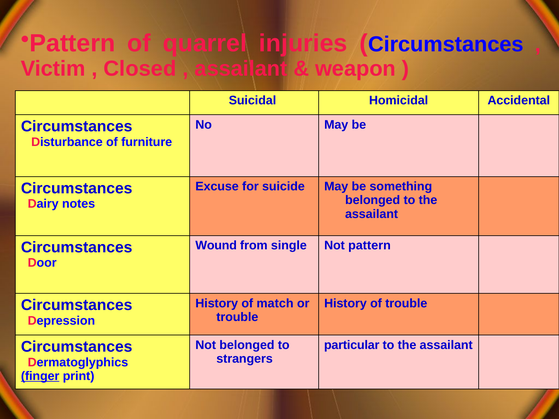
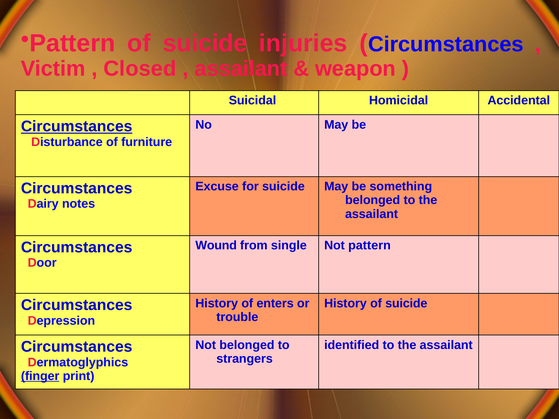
Pattern of quarrel: quarrel -> suicide (205, 43)
Circumstances underline: none -> present (77, 127)
match: match -> enters (275, 304)
History of trouble: trouble -> suicide (406, 304)
particular: particular -> identified (352, 345)
